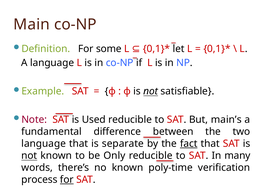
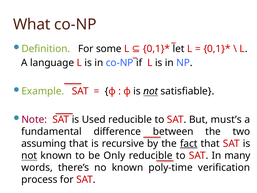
Main: Main -> What (32, 24)
main’s: main’s -> must’s (226, 119)
language: language -> assuming (44, 143)
separate: separate -> recursive (123, 143)
for underline: present -> none (67, 179)
